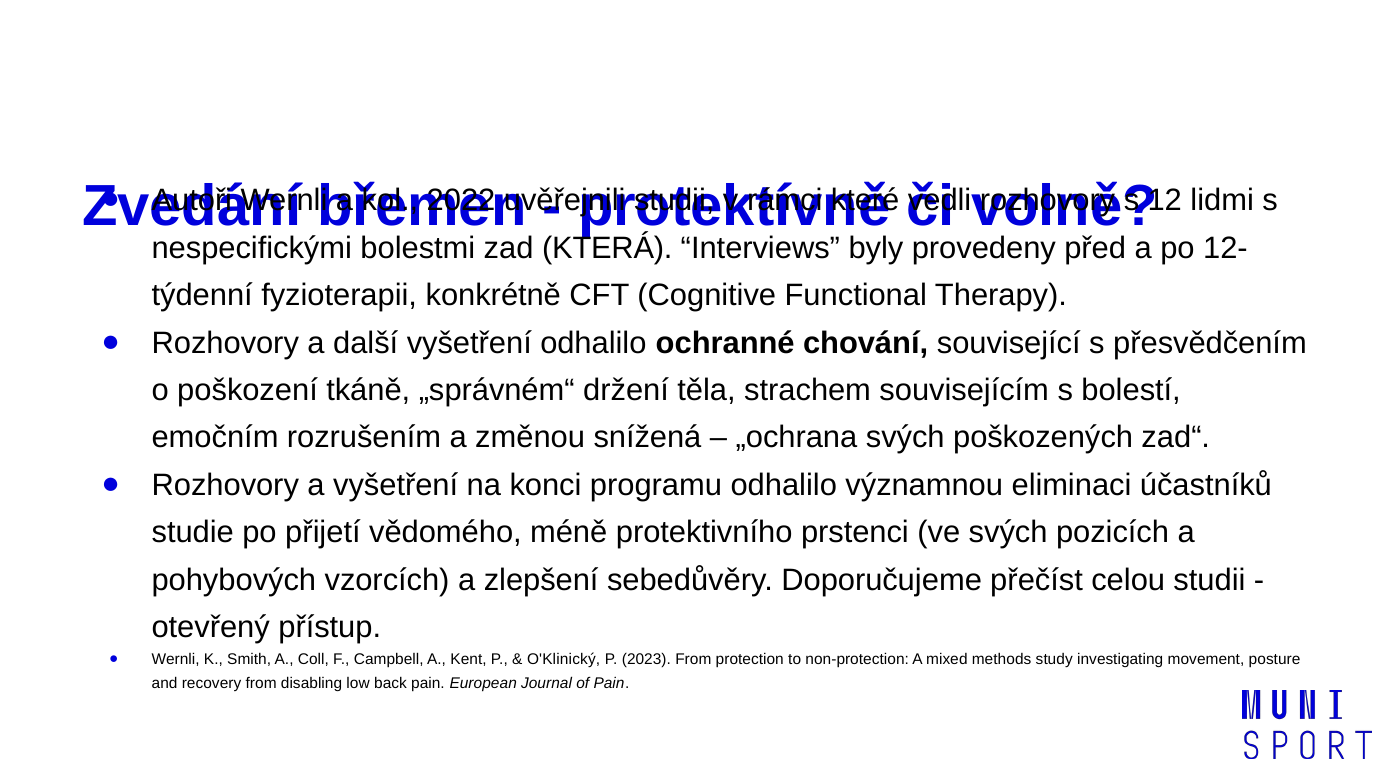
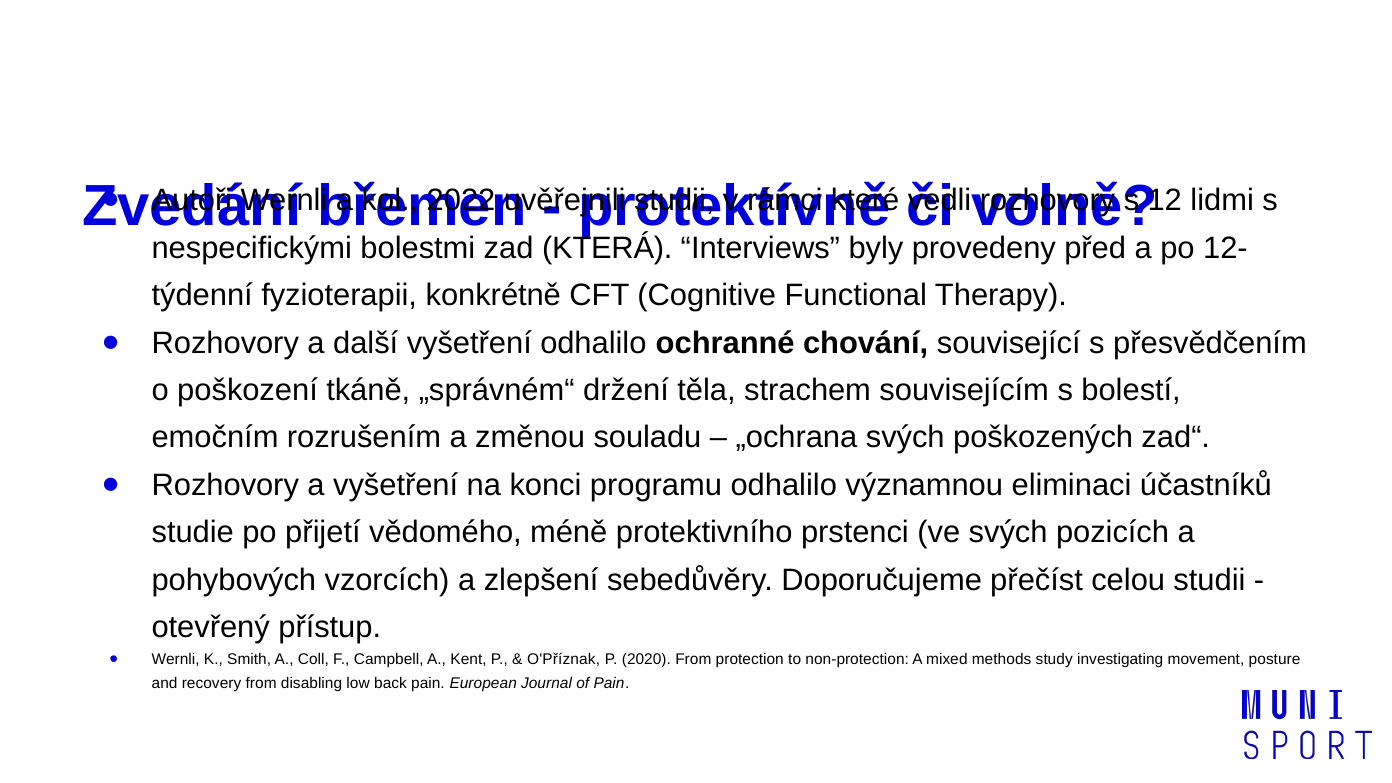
snížená: snížená -> souladu (647, 438)
O'Klinický: O'Klinický -> O'Příznak (564, 660)
2023: 2023 -> 2020 (646, 660)
